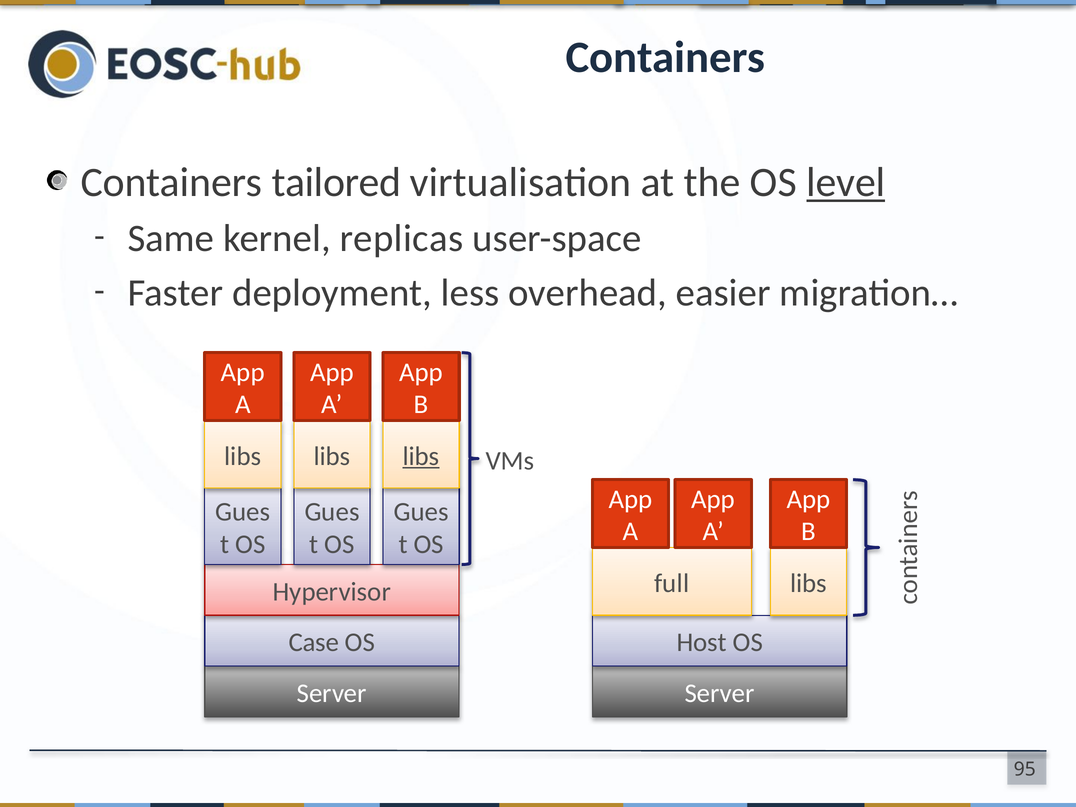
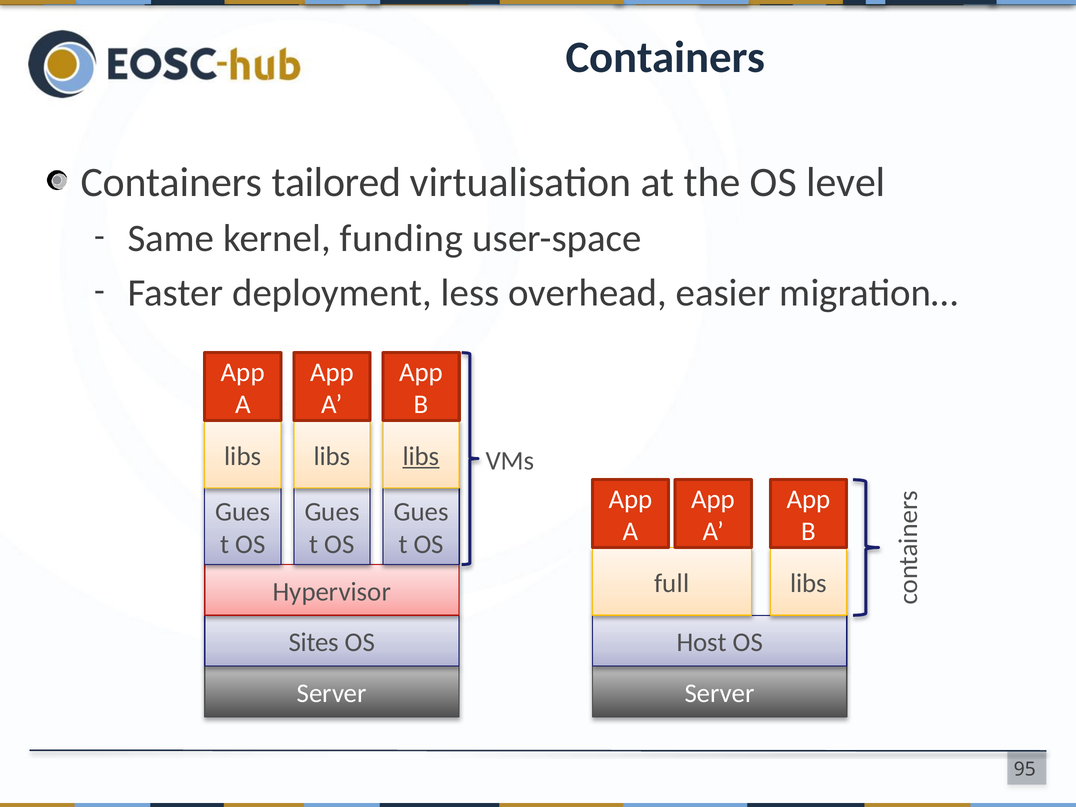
level underline: present -> none (846, 183)
replicas: replicas -> funding (401, 239)
Case: Case -> Sites (314, 643)
